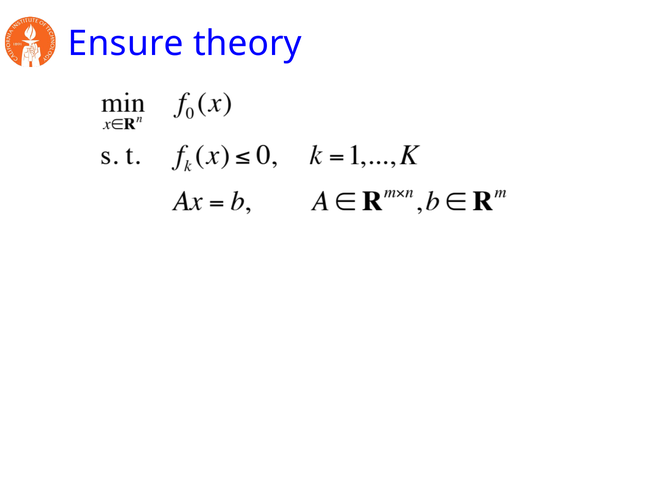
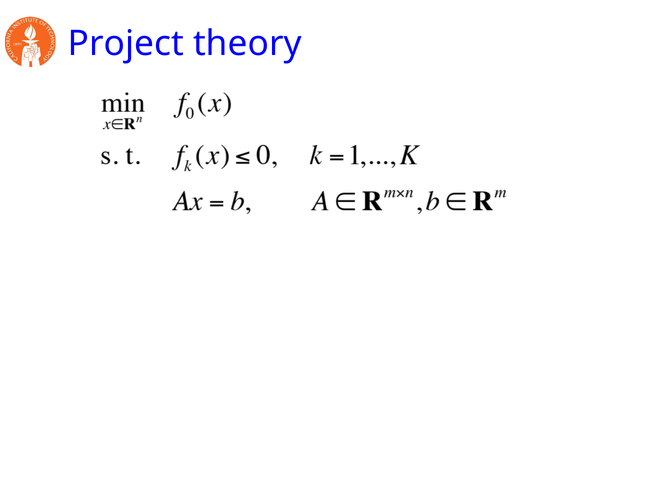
Ensure: Ensure -> Project (126, 44)
